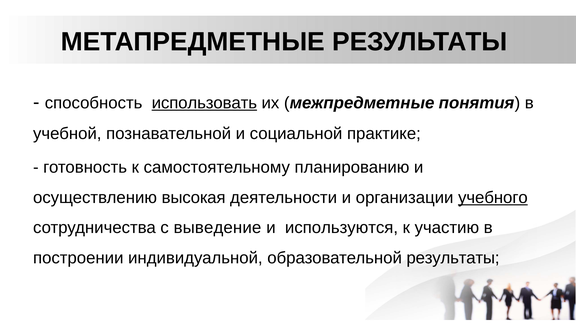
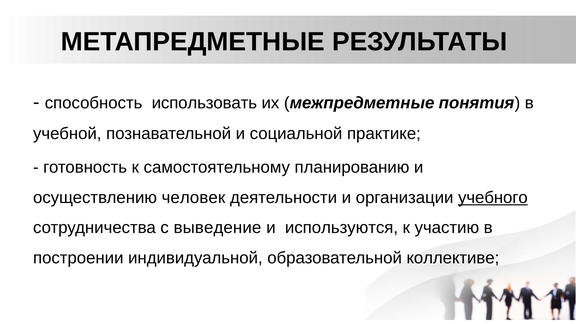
использовать underline: present -> none (204, 103)
высокая: высокая -> человек (193, 198)
образовательной результаты: результаты -> коллективе (453, 258)
